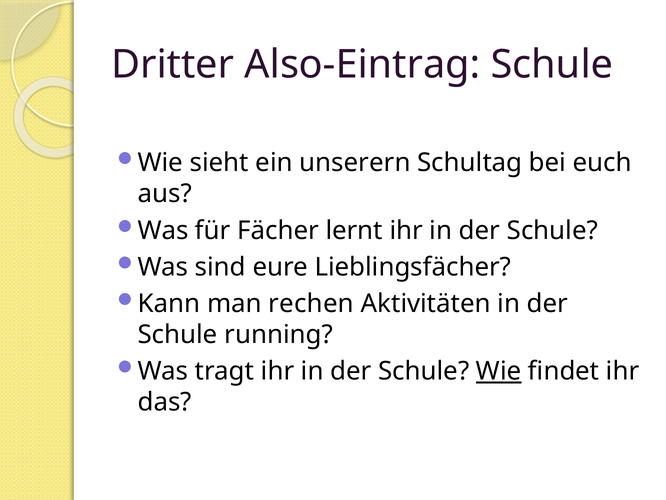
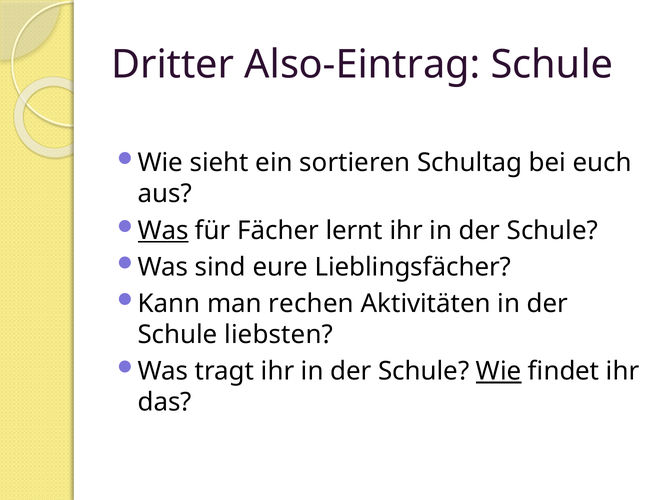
unserern: unserern -> sortieren (355, 163)
Was underline: none -> present (163, 230)
running: running -> liebsten (279, 334)
